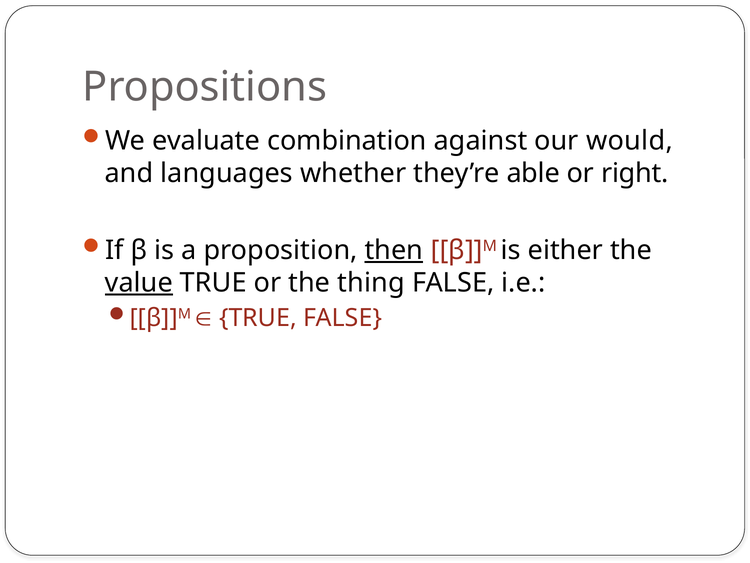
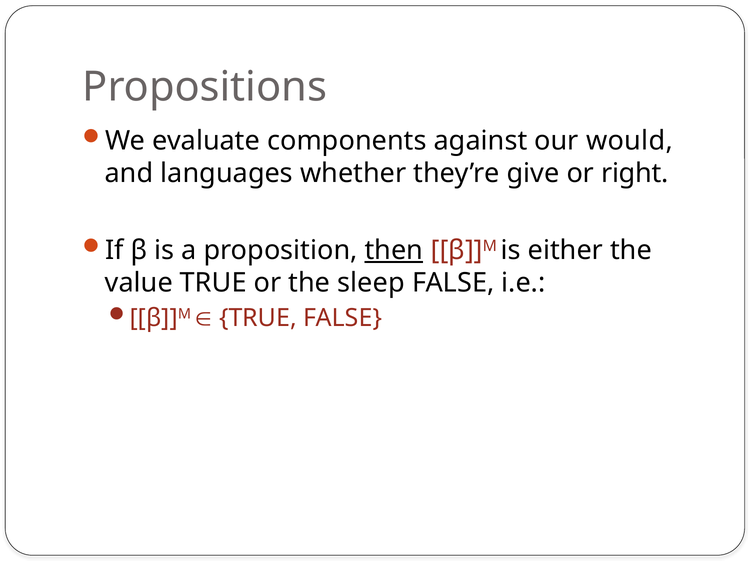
combination: combination -> components (347, 141)
able: able -> give (533, 173)
value underline: present -> none (139, 283)
thing: thing -> sleep (371, 283)
